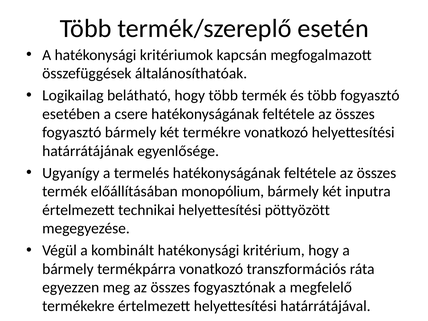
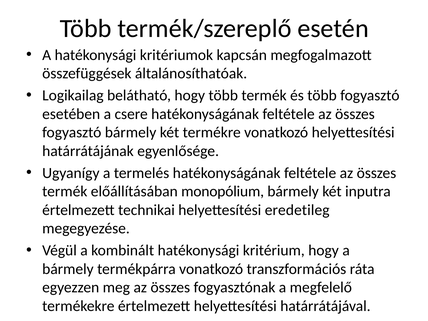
pöttyözött: pöttyözött -> eredetileg (297, 210)
